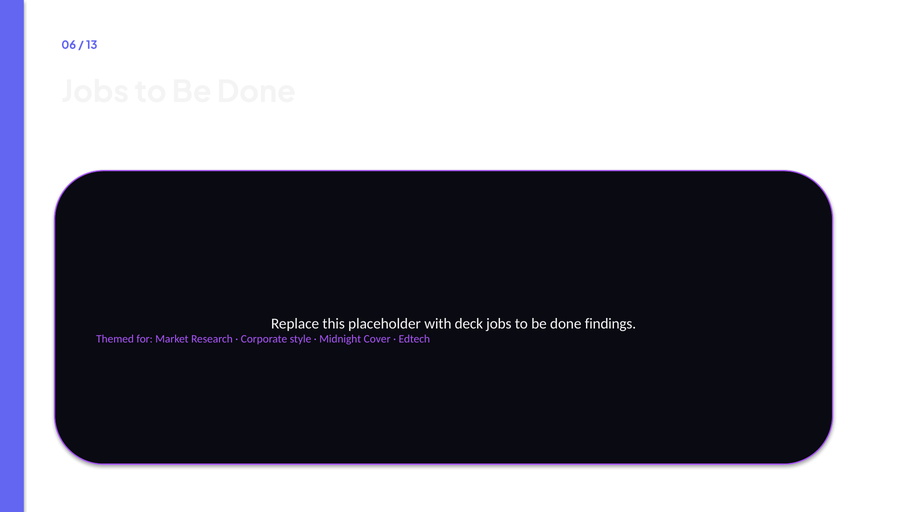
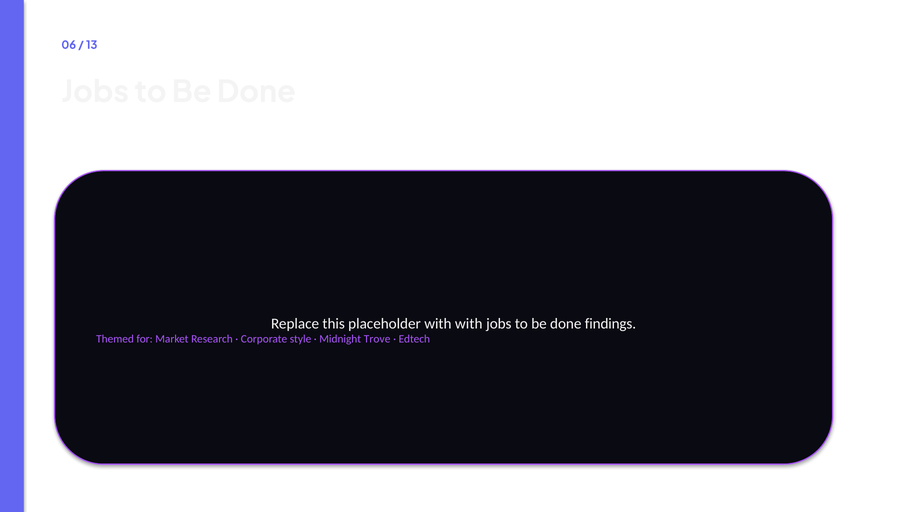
with deck: deck -> with (469, 324)
Cover: Cover -> Trove (377, 339)
